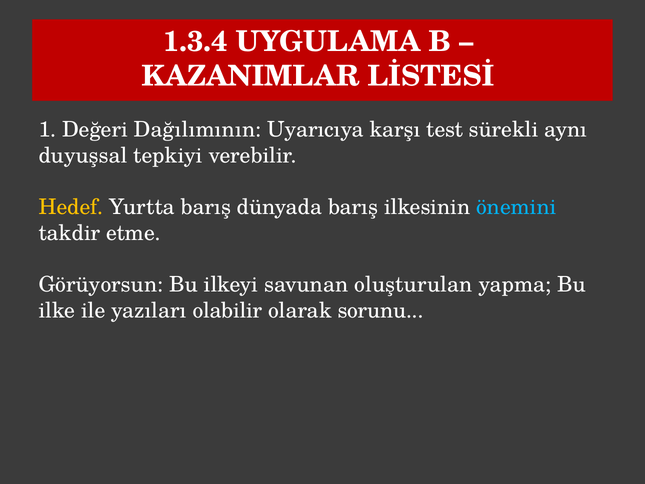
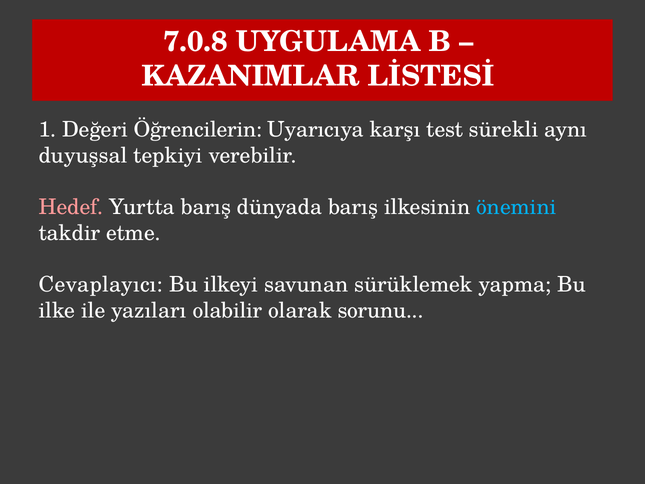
1.3.4: 1.3.4 -> 7.0.8 (195, 42)
Dağılımının: Dağılımının -> Öğrencilerin (198, 130)
Hedef colour: yellow -> pink (71, 207)
Görüyorsun: Görüyorsun -> Cevaplayıcı (101, 284)
oluşturulan: oluşturulan -> sürüklemek (413, 284)
